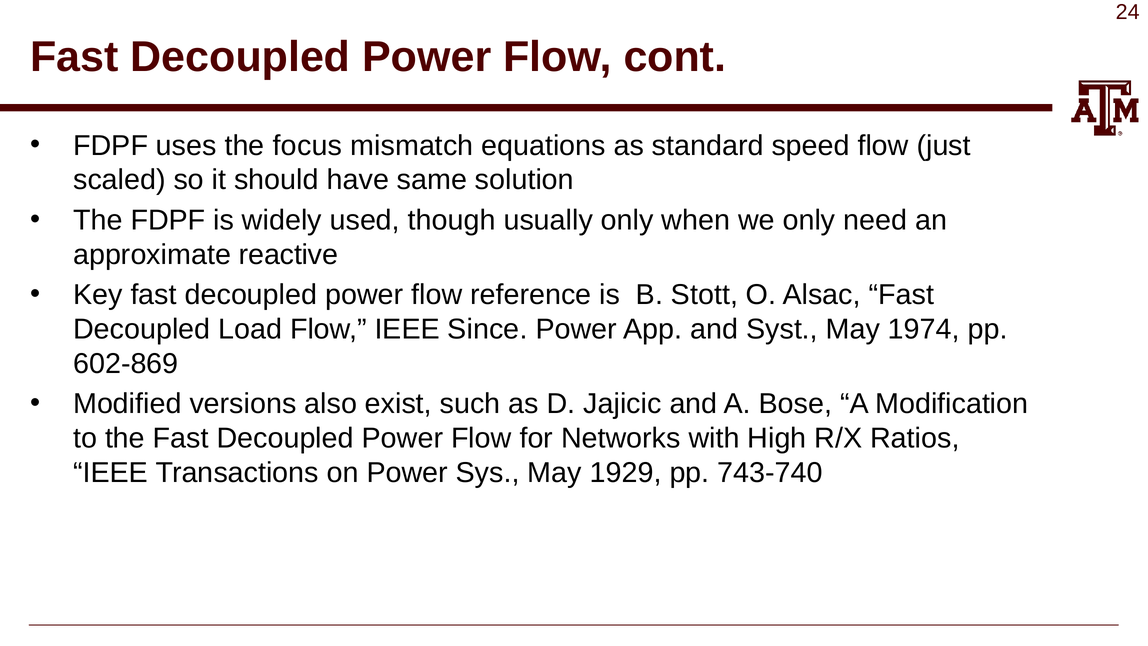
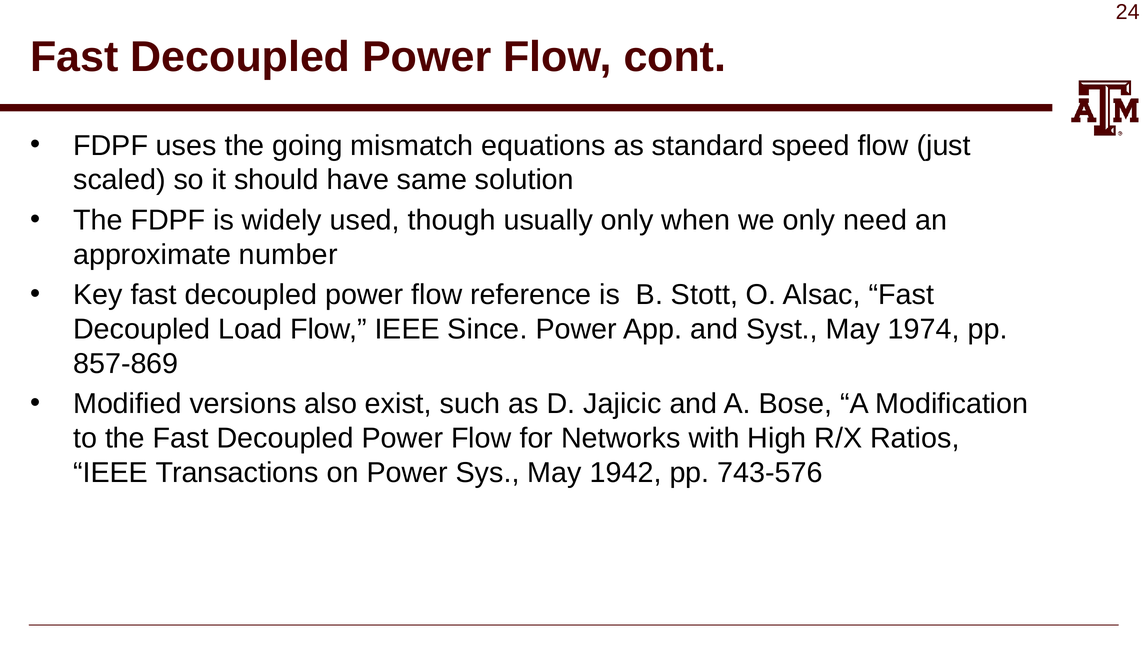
focus: focus -> going (308, 146)
reactive: reactive -> number (288, 255)
602-869: 602-869 -> 857-869 (126, 364)
1929: 1929 -> 1942 (626, 473)
743-740: 743-740 -> 743-576 (770, 473)
